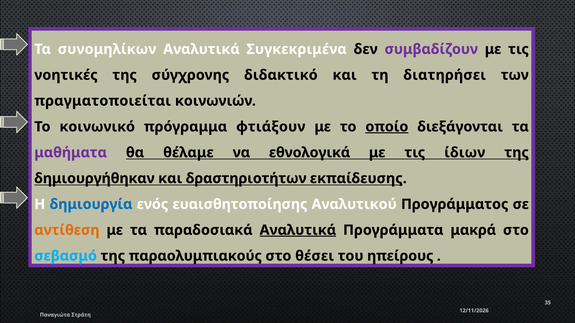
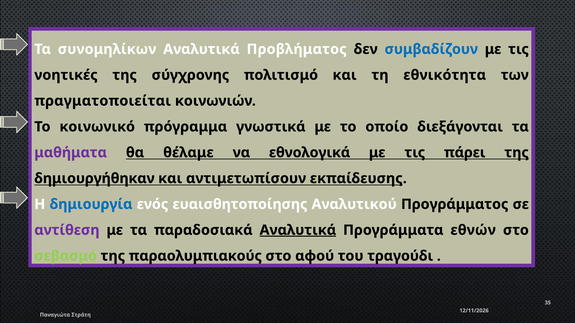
Συγκεκριμένα: Συγκεκριμένα -> Προβλήματος (297, 49)
συμβαδίζουν colour: purple -> blue (431, 49)
διδακτικό: διδακτικό -> πολιτισμό (281, 75)
διατηρήσει: διατηρήσει -> εθνικότητα (445, 75)
φτιάξουν: φτιάξουν -> γνωστικά (271, 127)
οποίο underline: present -> none (387, 127)
ίδιων: ίδιων -> πάρει (465, 153)
δραστηριοτήτων: δραστηριοτήτων -> αντιμετωπίσουν (246, 179)
αντίθεση colour: orange -> purple (67, 230)
μακρά: μακρά -> εθνών (473, 230)
σεβασμό colour: light blue -> light green (66, 256)
θέσει: θέσει -> αφού (315, 256)
ηπείρους: ηπείρους -> τραγούδι (400, 256)
